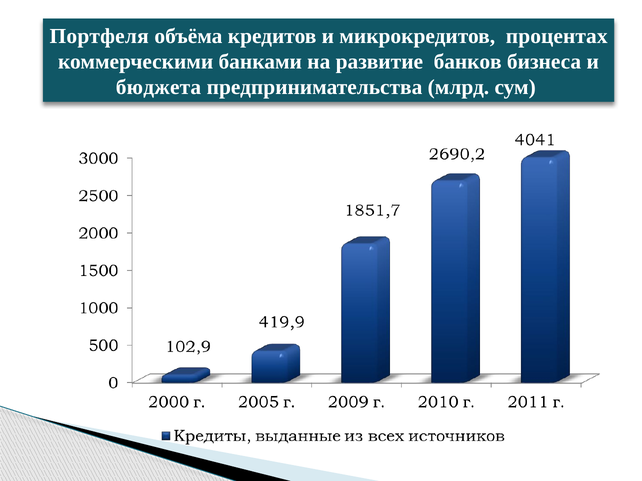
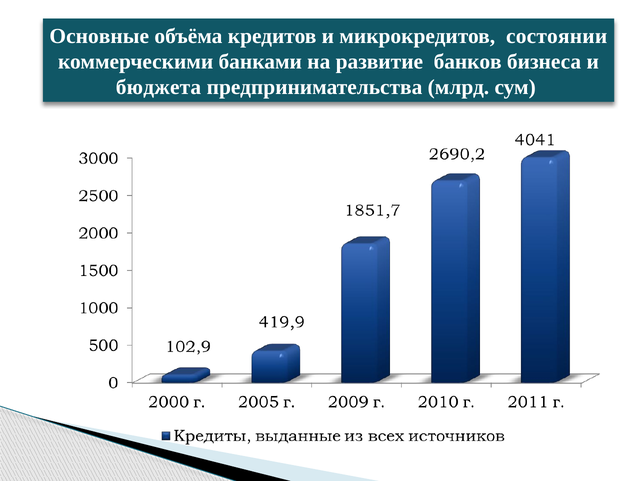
Портфеля: Портфеля -> Основные (99, 36)
процентах: процентах -> состоянии (557, 36)
